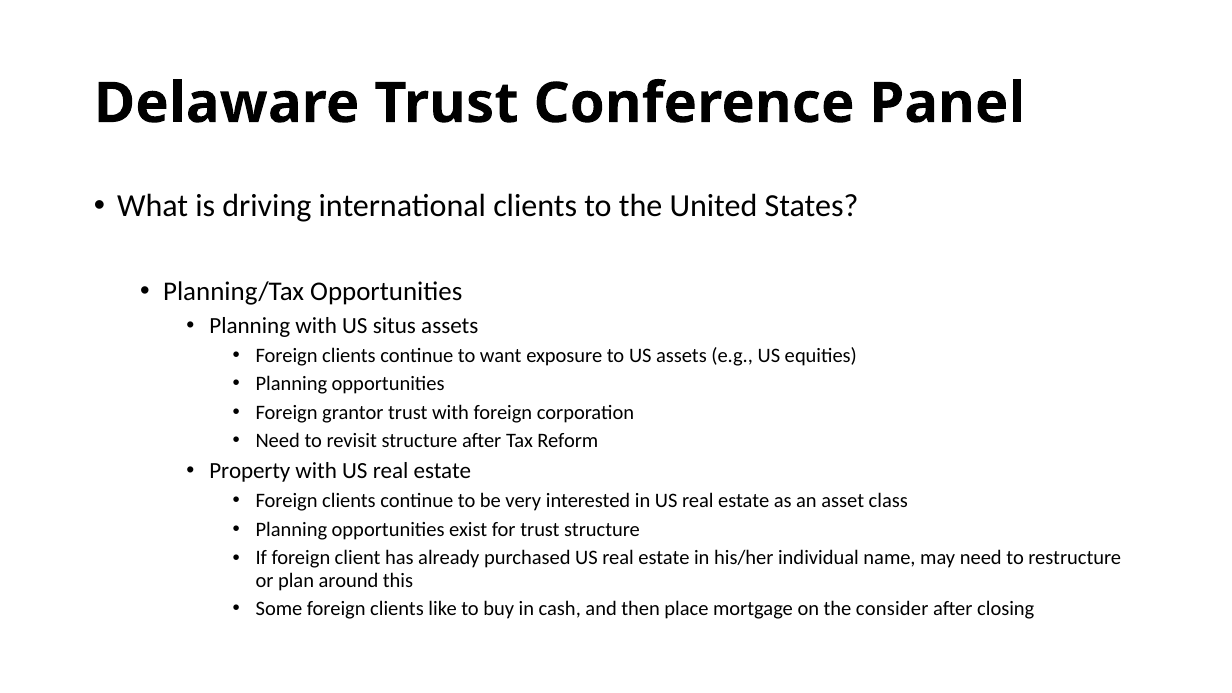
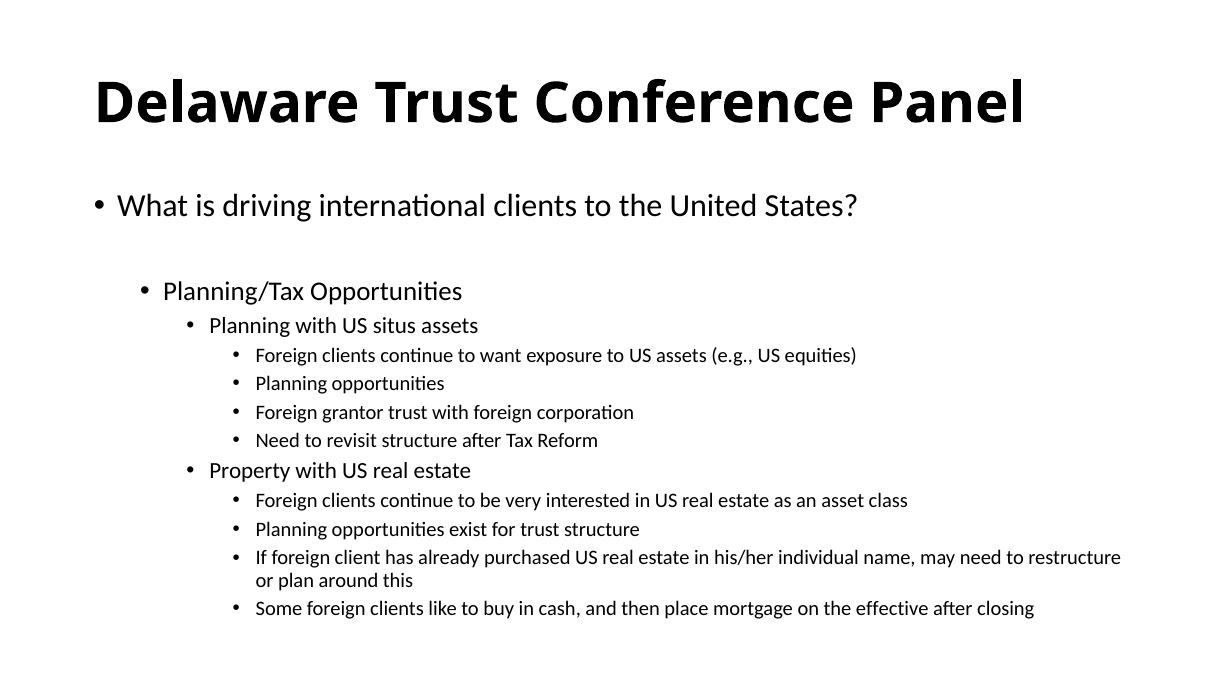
consider: consider -> effective (892, 609)
